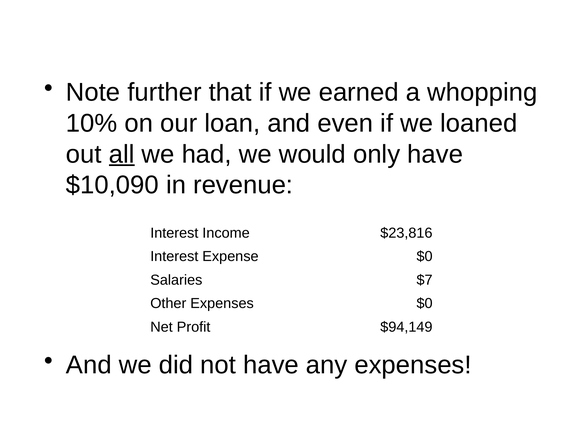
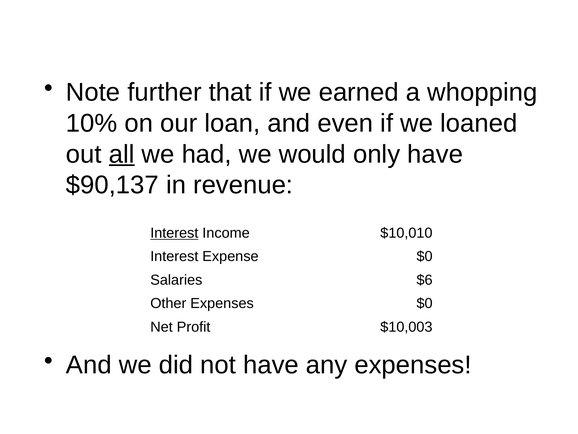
$10,090: $10,090 -> $90,137 (112, 185)
Interest underline: none -> present (174, 233)
$23,816: $23,816 -> $10,010 (406, 233)
$7: $7 -> $6 (425, 280)
$94,149: $94,149 -> $10,003 (406, 327)
